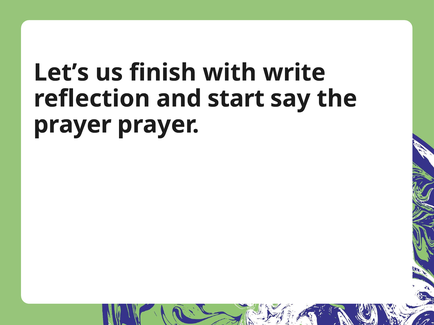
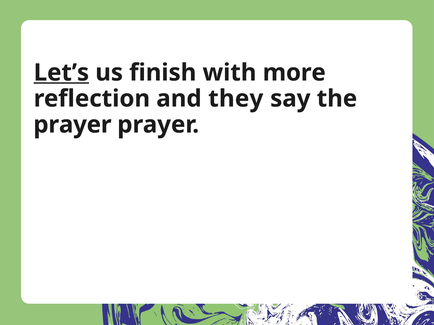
Let’s underline: none -> present (61, 73)
write: write -> more (294, 73)
start: start -> they (236, 99)
